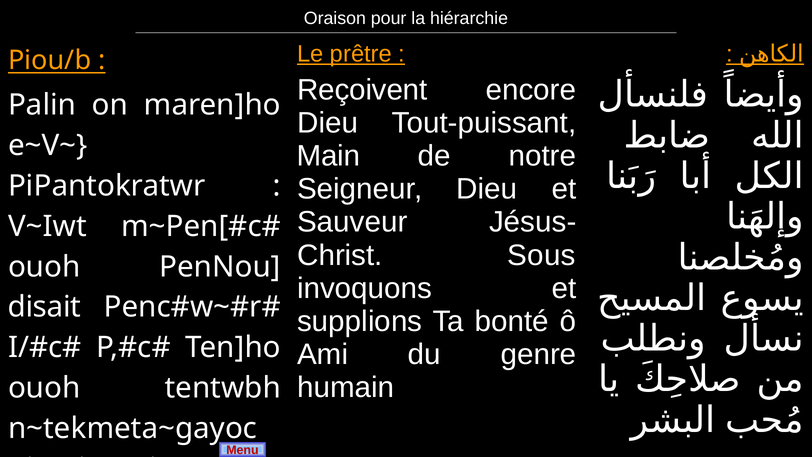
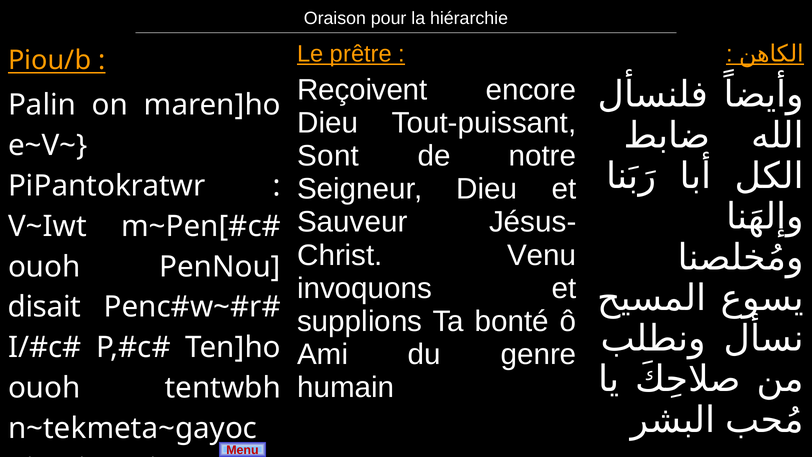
Main: Main -> Sont (328, 156)
Sous: Sous -> Venu (542, 255)
